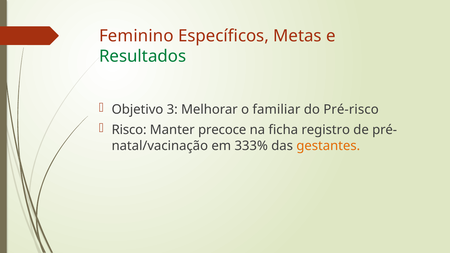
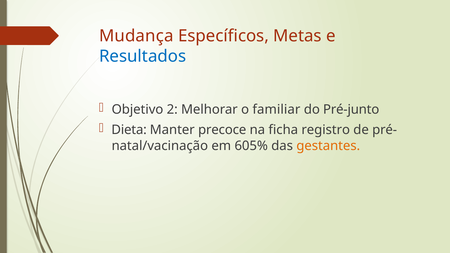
Feminino: Feminino -> Mudança (136, 36)
Resultados colour: green -> blue (143, 56)
3: 3 -> 2 (172, 110)
Pré-risco: Pré-risco -> Pré-junto (351, 110)
Risco: Risco -> Dieta (129, 130)
333%: 333% -> 605% (251, 146)
